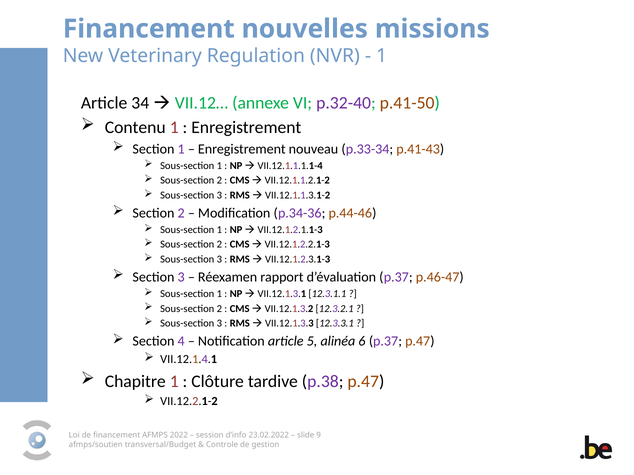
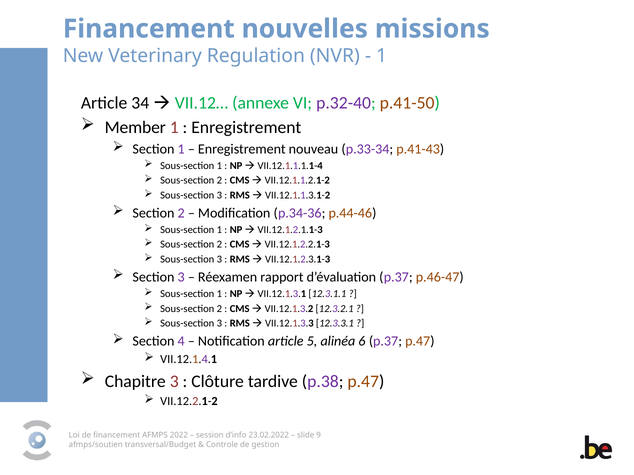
Contenu: Contenu -> Member (135, 128)
Chapitre 1: 1 -> 3 (174, 382)
